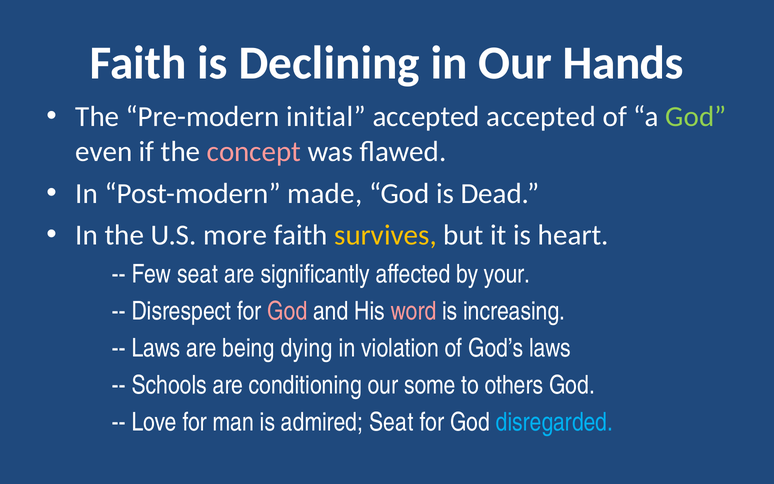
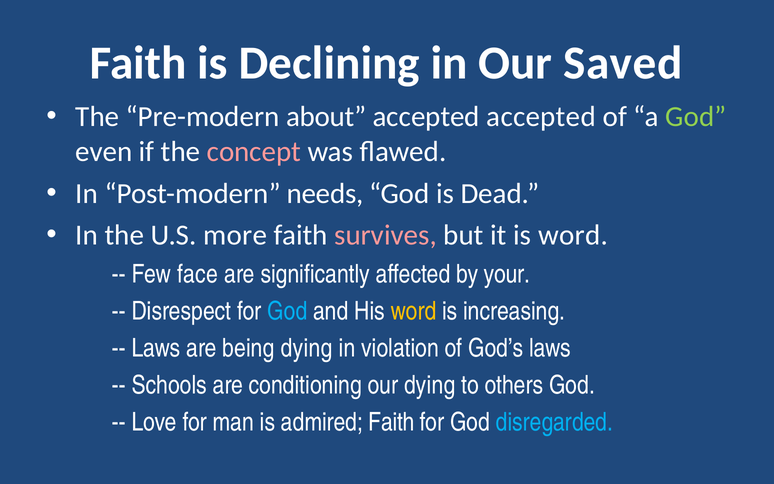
Hands: Hands -> Saved (623, 63)
initial: initial -> about (326, 117)
made: made -> needs (325, 193)
survives colour: yellow -> pink (386, 235)
is heart: heart -> word (573, 235)
Few seat: seat -> face (198, 274)
God colour: pink -> light blue (287, 311)
word colour: pink -> yellow (414, 311)
our some: some -> dying (430, 385)
admired Seat: Seat -> Faith (391, 422)
